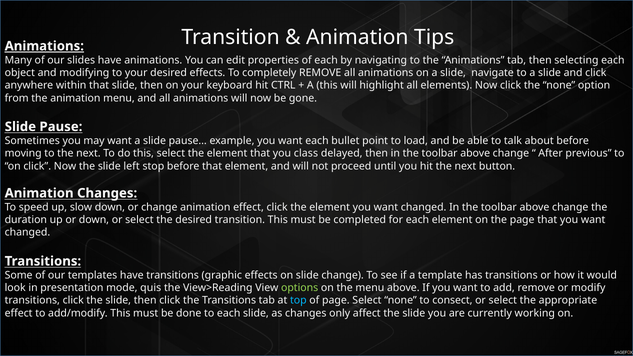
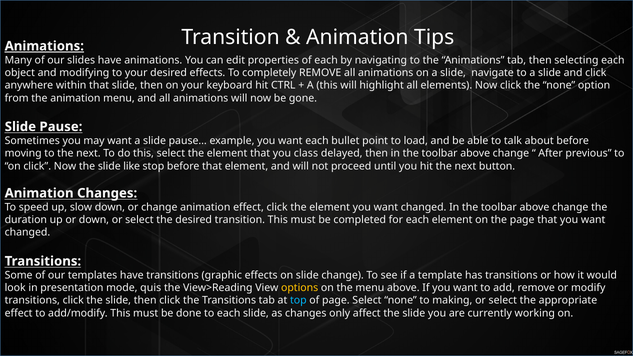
left: left -> like (132, 166)
options colour: light green -> yellow (300, 288)
consect: consect -> making (452, 301)
